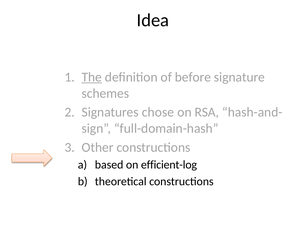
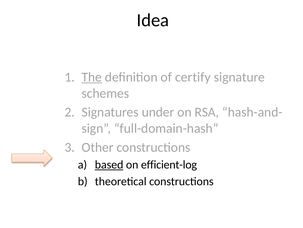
before: before -> certify (193, 77)
chose: chose -> under (158, 112)
based underline: none -> present (109, 164)
